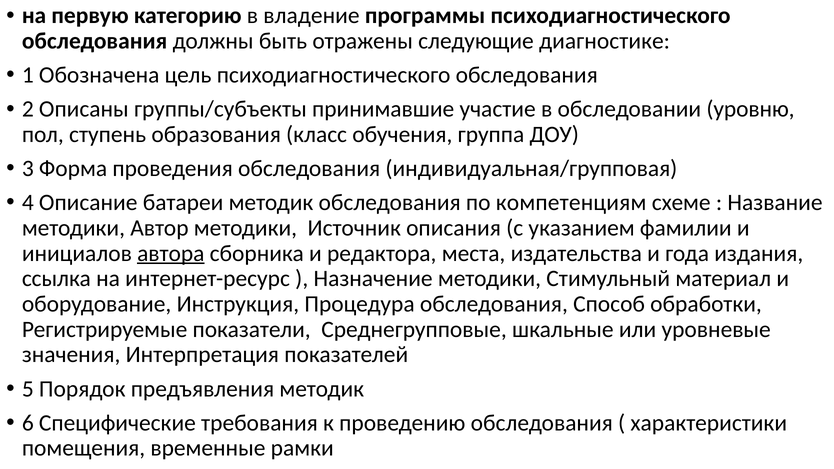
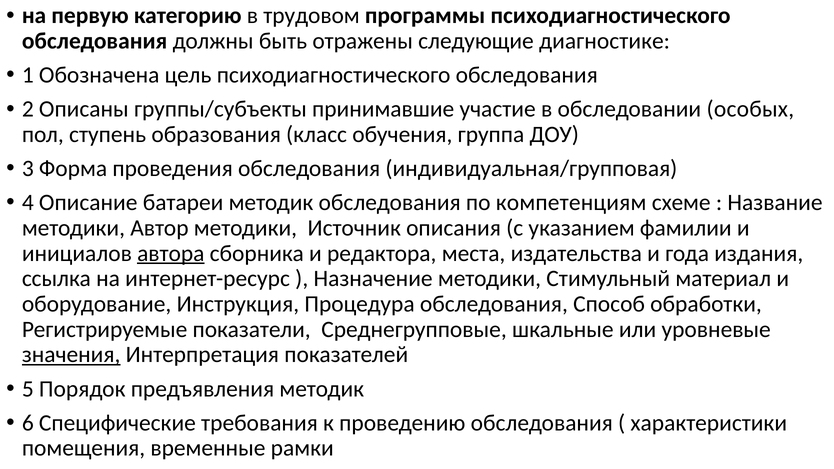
владение: владение -> трудовом (312, 16)
уровню: уровню -> особых (750, 109)
значения underline: none -> present (71, 355)
